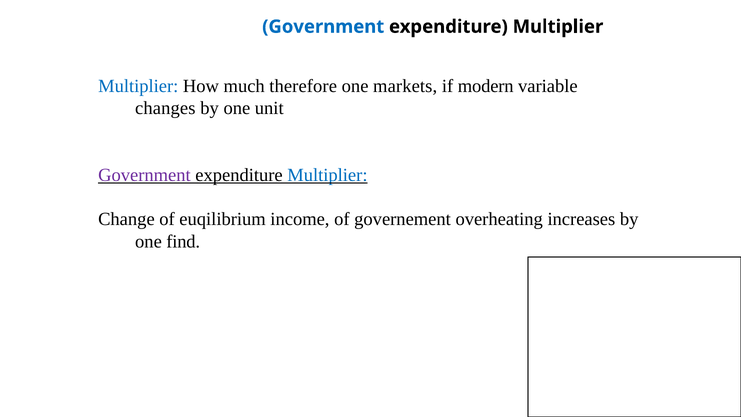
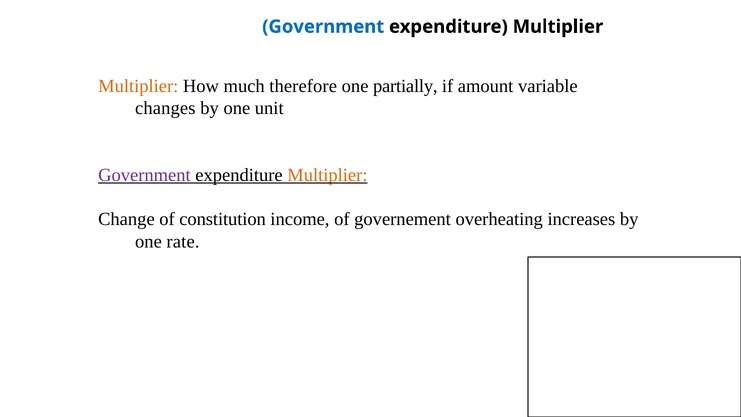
Multiplier colour: blue -> orange (138, 86)
markets: markets -> partially (405, 86)
modern: modern -> amount (486, 86)
Multiplier colour: blue -> orange (327, 175)
euqilibrium: euqilibrium -> constitution (223, 219)
find: find -> rate (183, 241)
